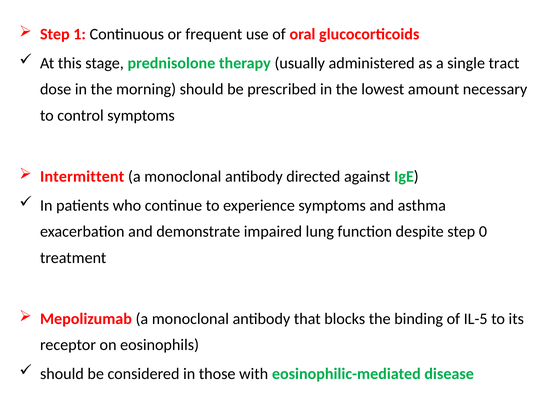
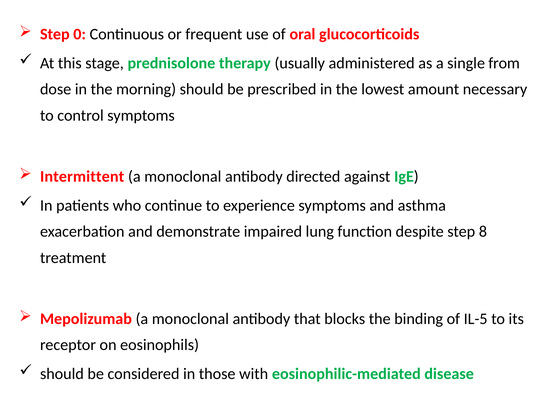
1: 1 -> 0 (80, 34)
tract: tract -> from (504, 63)
0: 0 -> 8 (483, 232)
